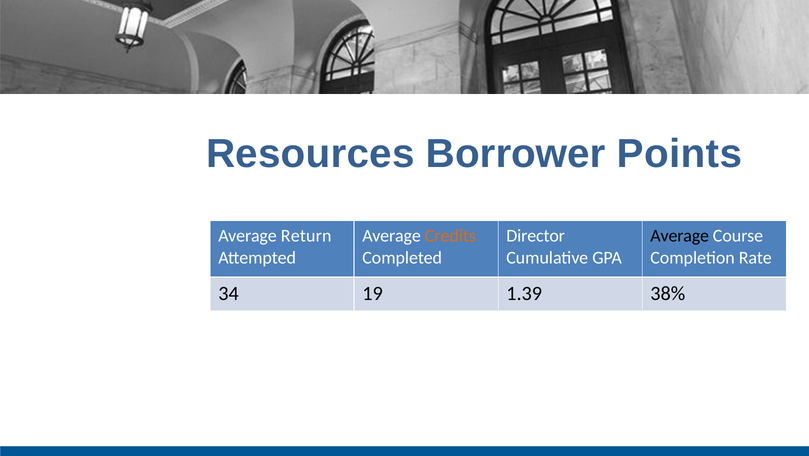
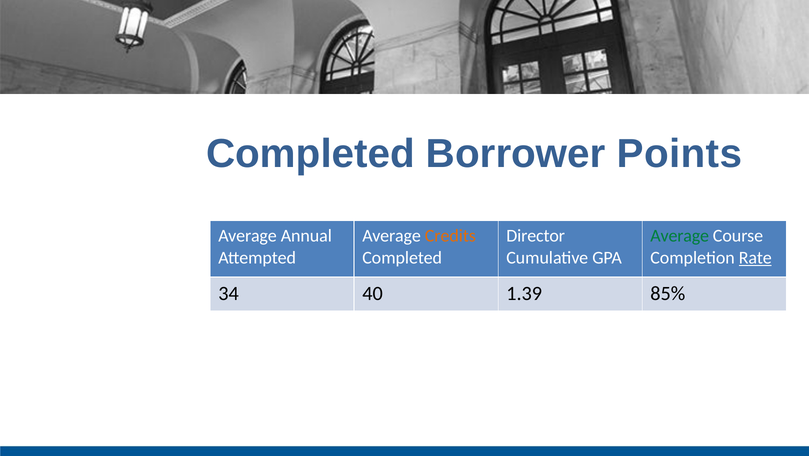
Resources: Resources -> Completed (310, 154)
Return: Return -> Annual (306, 235)
Average colour: black -> green (680, 235)
Rate underline: none -> present (755, 257)
19: 19 -> 40 (373, 293)
38%: 38% -> 85% (668, 293)
